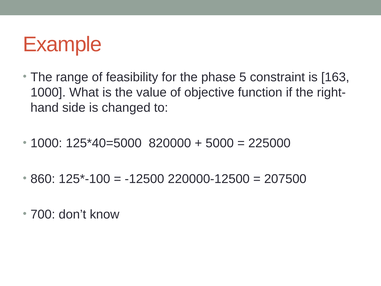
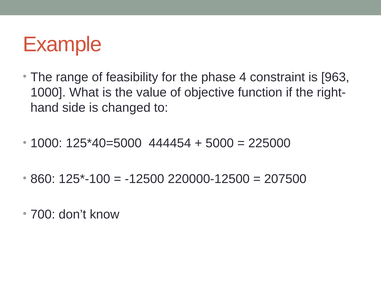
5: 5 -> 4 (243, 77)
163: 163 -> 963 (335, 77)
820000: 820000 -> 444454 (170, 143)
